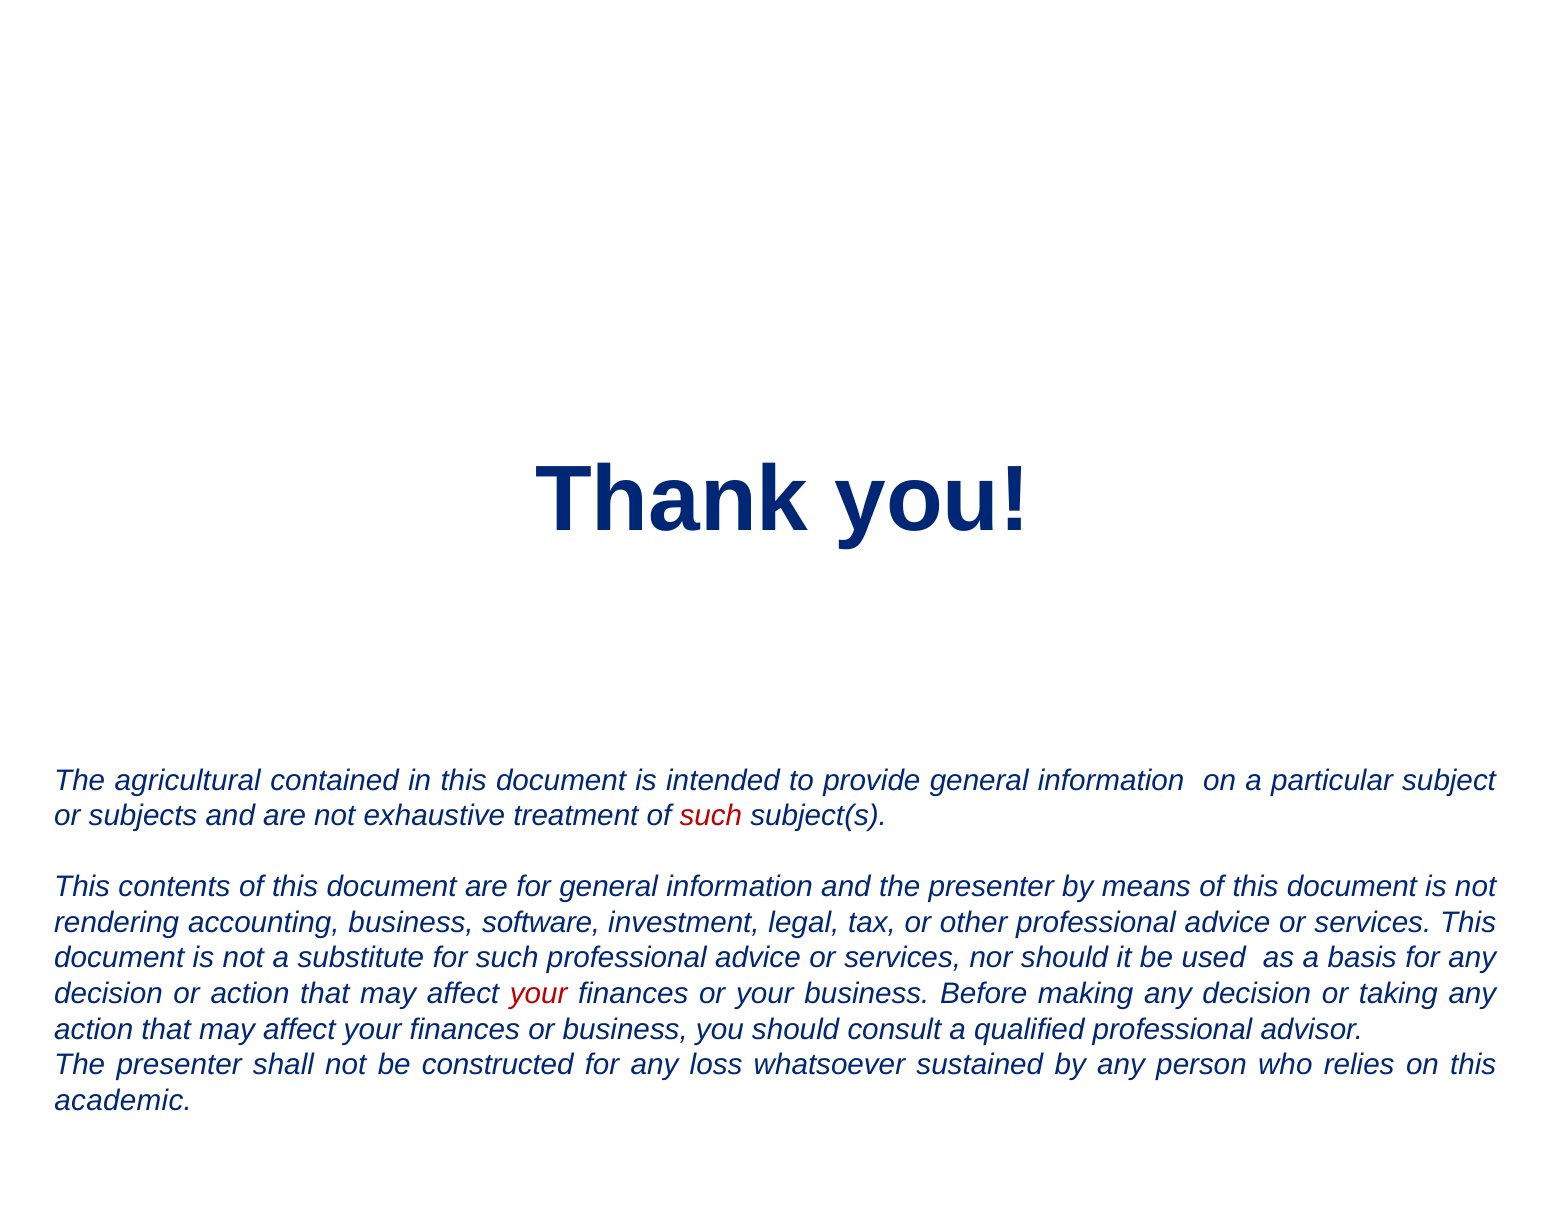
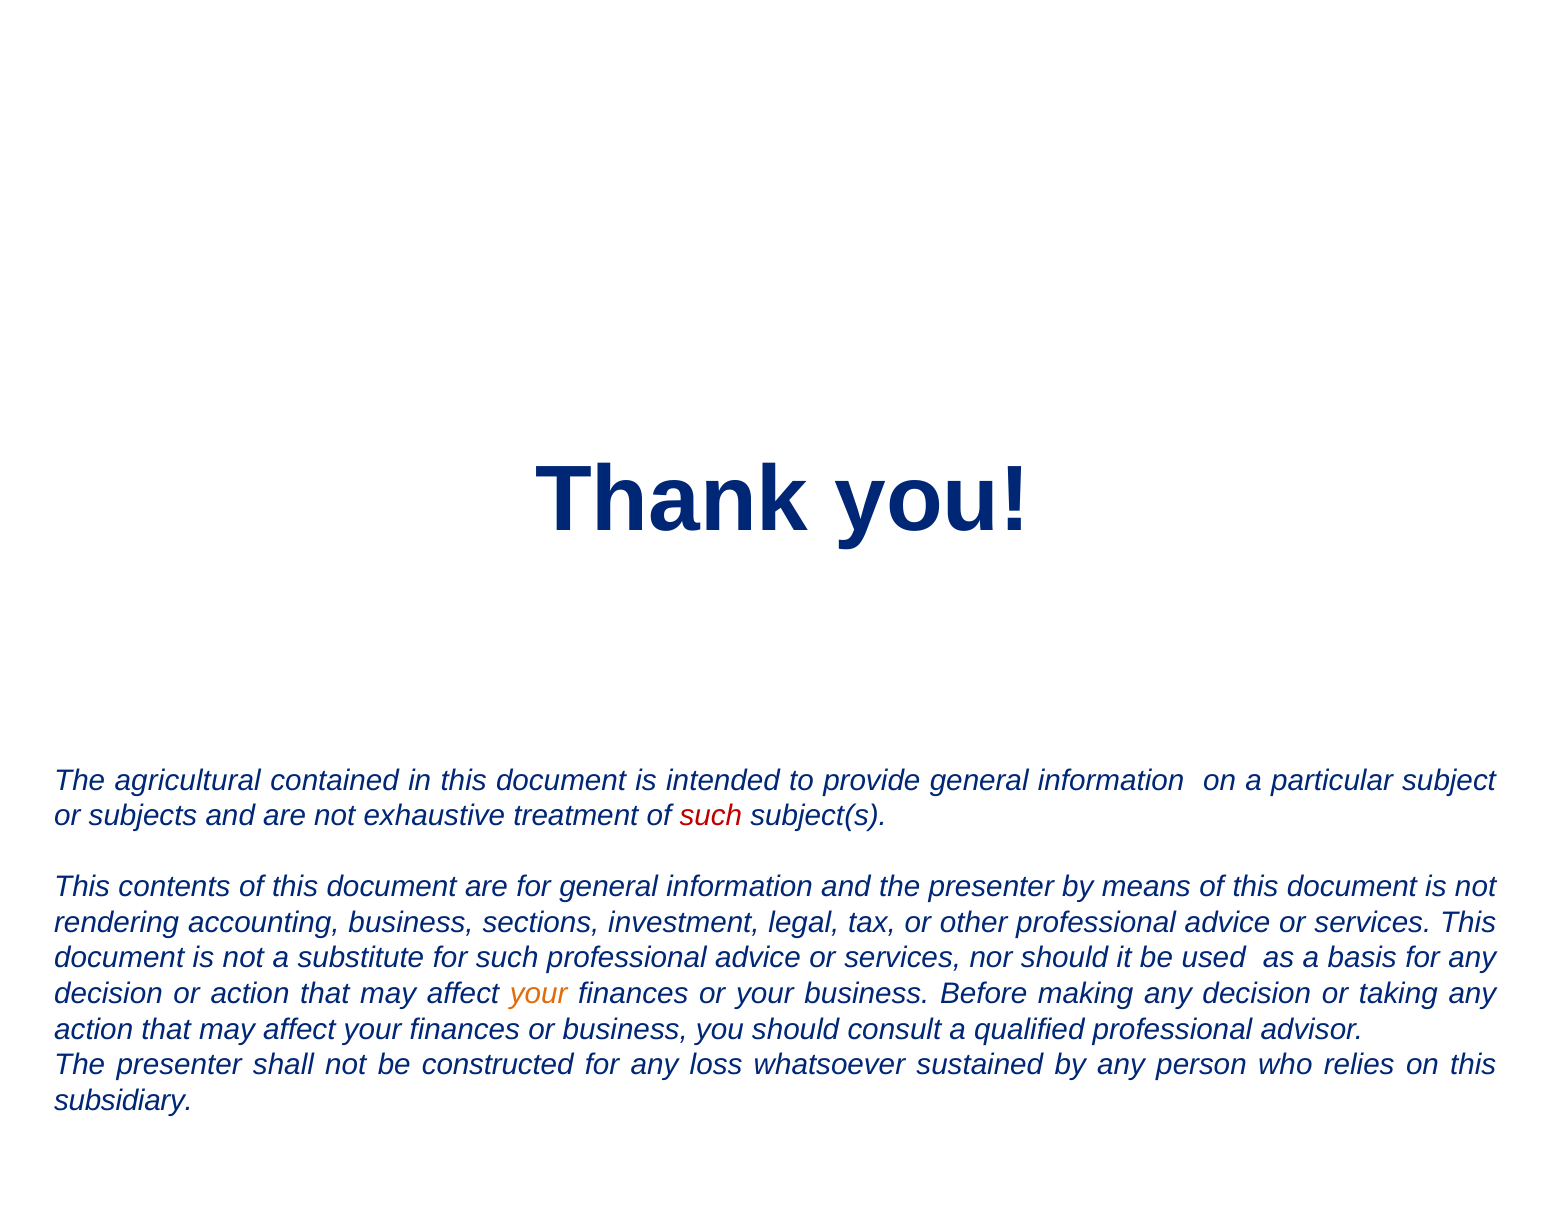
software: software -> sections (541, 923)
your colour: red -> orange (539, 994)
academic: academic -> subsidiary (123, 1101)
